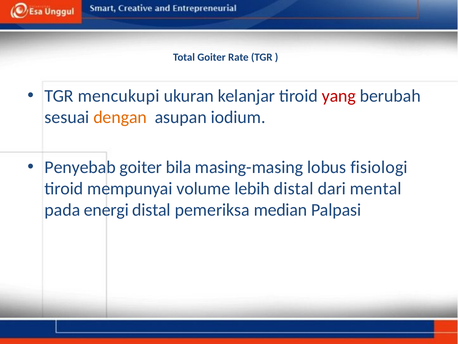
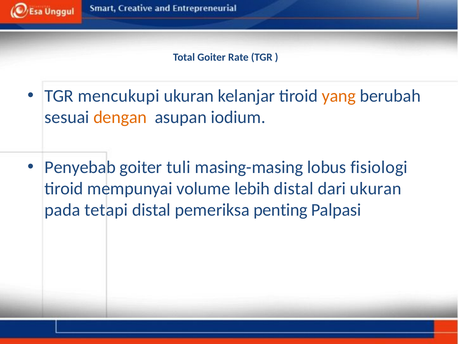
yang colour: red -> orange (339, 96)
bila: bila -> tuli (178, 167)
dari mental: mental -> ukuran (376, 188)
energi: energi -> tetapi (106, 210)
median: median -> penting (280, 210)
